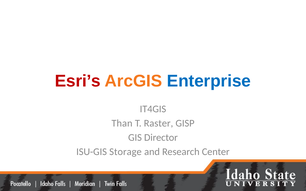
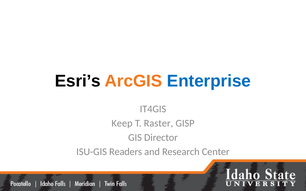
Esri’s colour: red -> black (78, 81)
Than: Than -> Keep (122, 123)
Storage: Storage -> Readers (126, 152)
